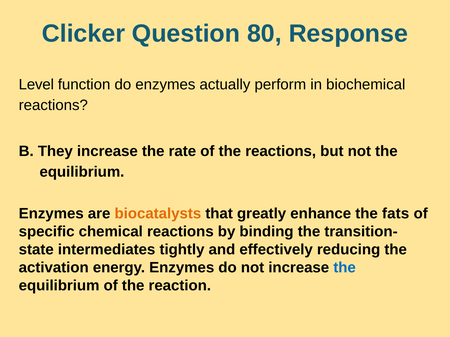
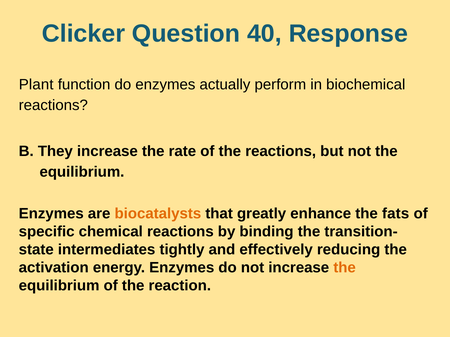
80: 80 -> 40 (264, 34)
Level: Level -> Plant (36, 85)
the colour: blue -> orange (345, 268)
